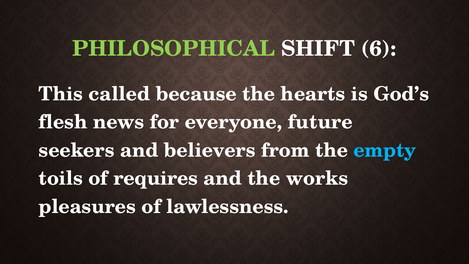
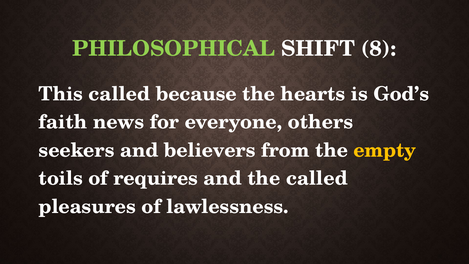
6: 6 -> 8 (379, 49)
flesh: flesh -> faith (63, 122)
future: future -> others (320, 122)
empty colour: light blue -> yellow (385, 150)
the works: works -> called (317, 178)
